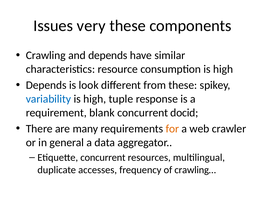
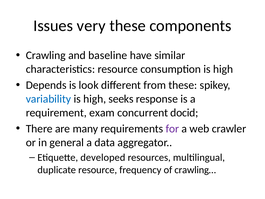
and depends: depends -> baseline (108, 55)
tuple: tuple -> seeks (121, 99)
blank: blank -> exam (102, 112)
for colour: orange -> purple (172, 129)
Etiquette concurrent: concurrent -> developed (103, 157)
duplicate accesses: accesses -> resource (98, 170)
